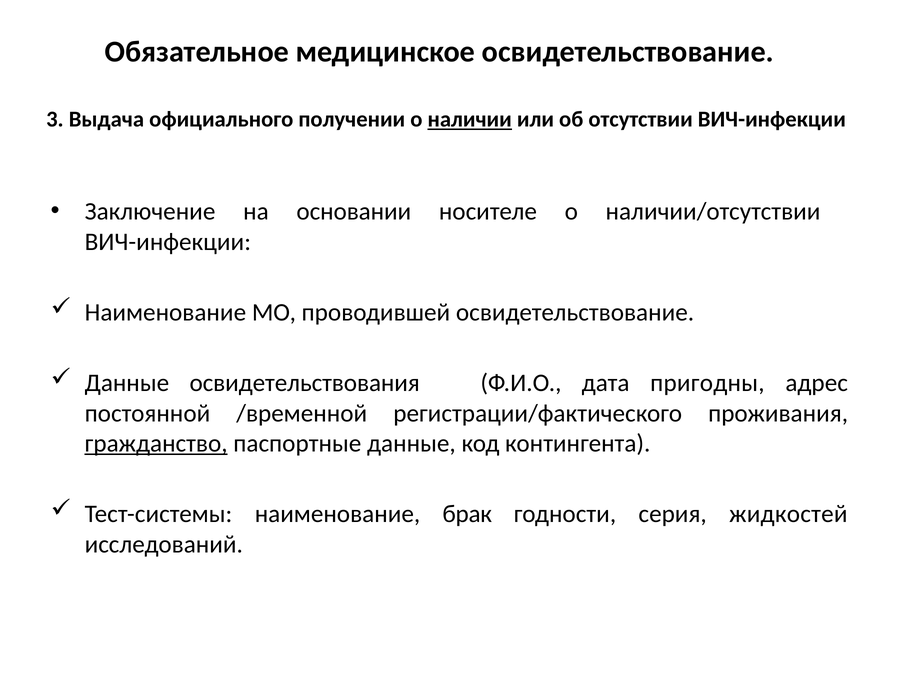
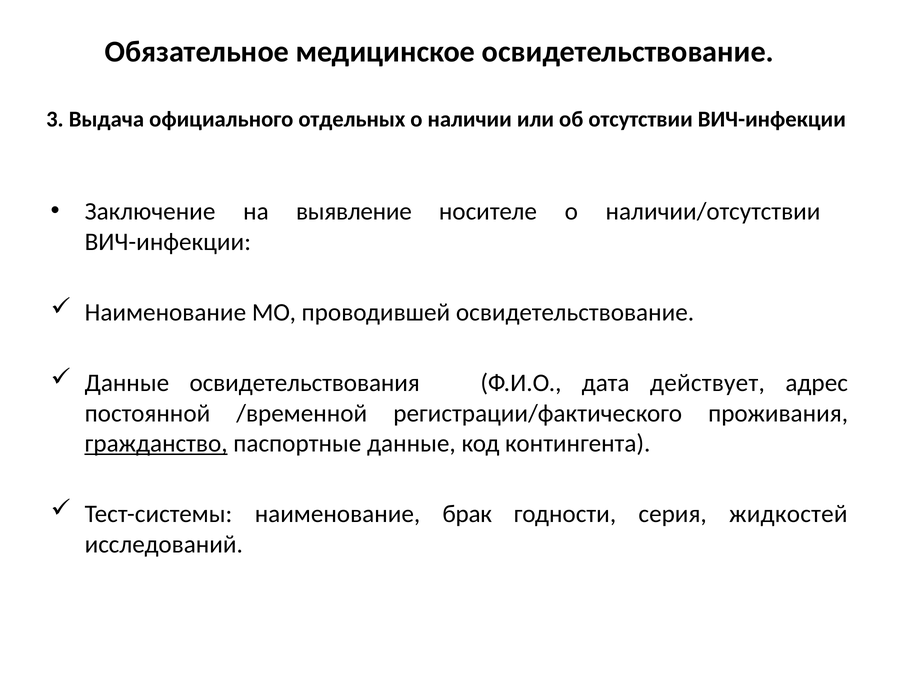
получении: получении -> отдельных (352, 119)
наличии underline: present -> none (470, 119)
основании: основании -> выявление (354, 211)
пригодны: пригодны -> действует (707, 383)
